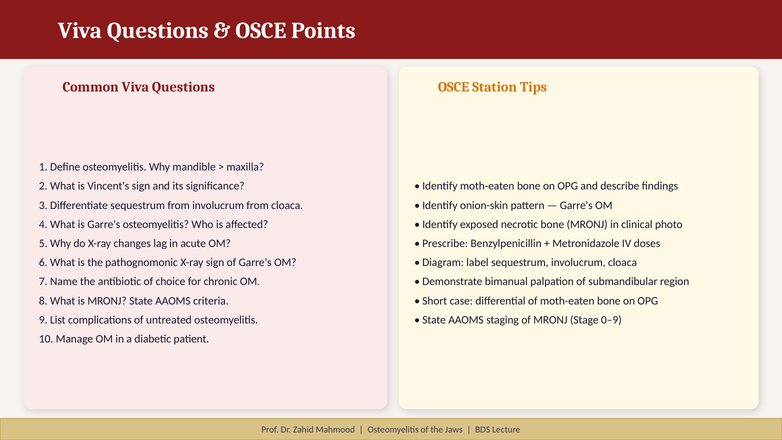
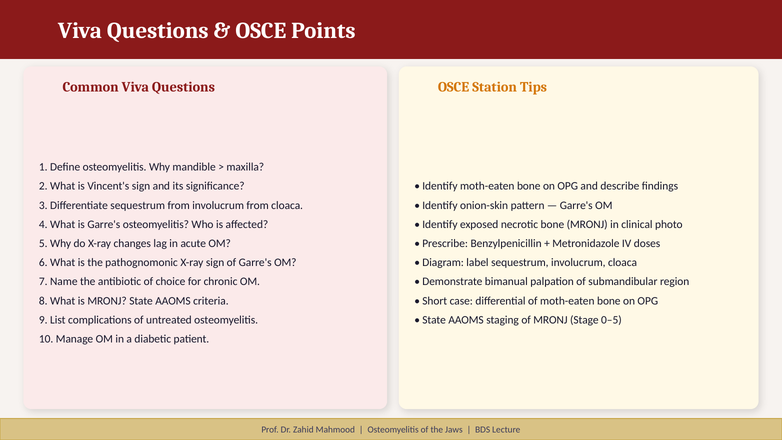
0–9: 0–9 -> 0–5 (611, 320)
